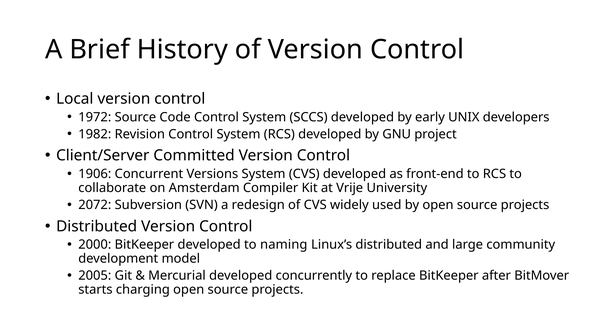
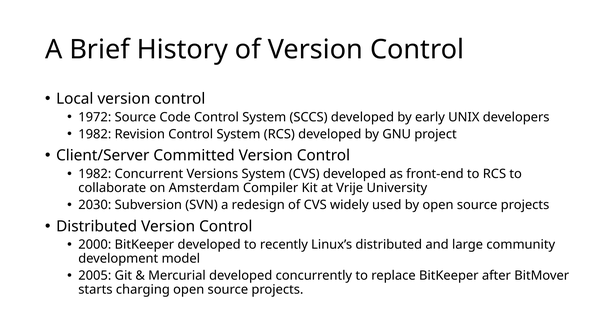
1906: 1906 -> 1982 (95, 174)
2072: 2072 -> 2030 (95, 205)
naming: naming -> recently (284, 245)
